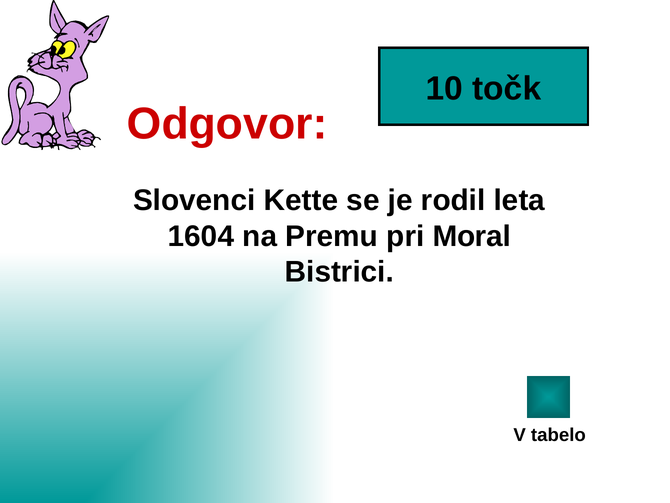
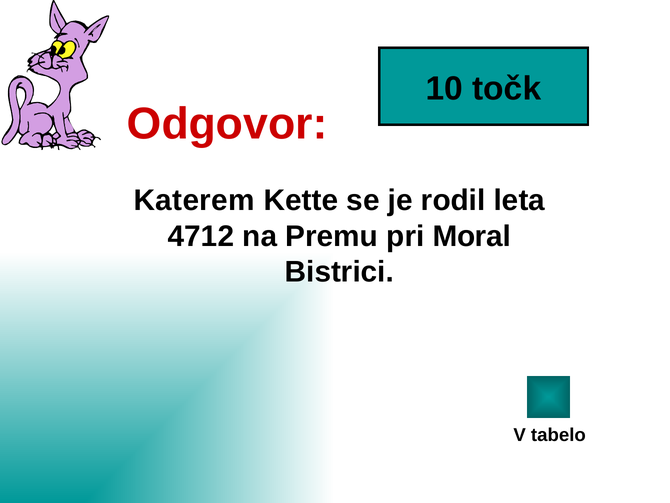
Slovenci: Slovenci -> Katerem (194, 200)
1604: 1604 -> 4712 (201, 236)
